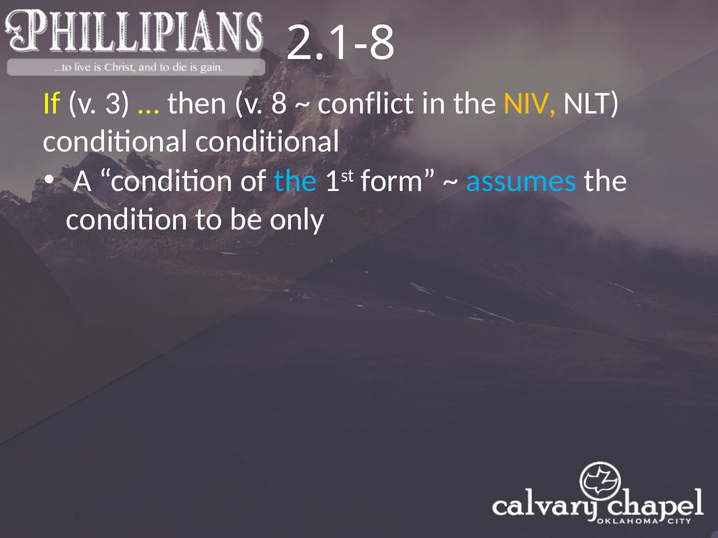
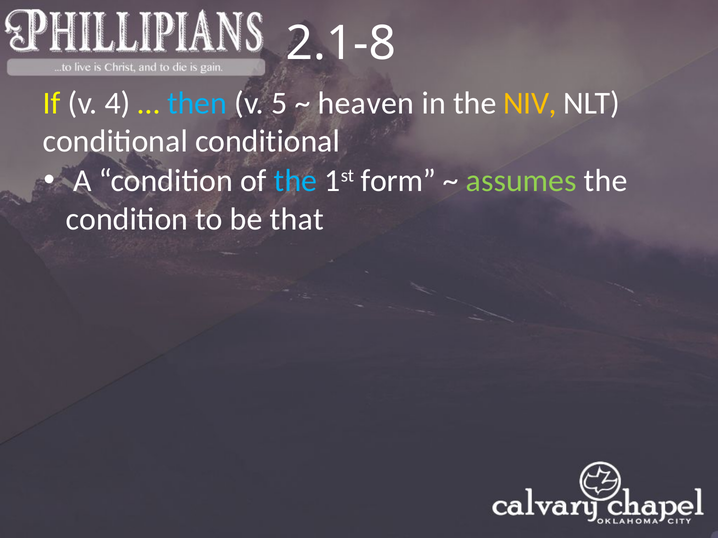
3: 3 -> 4 (118, 103)
then colour: white -> light blue (197, 103)
8: 8 -> 5 (279, 103)
conflict: conflict -> heaven (366, 103)
assumes colour: light blue -> light green (521, 181)
only: only -> that (297, 219)
